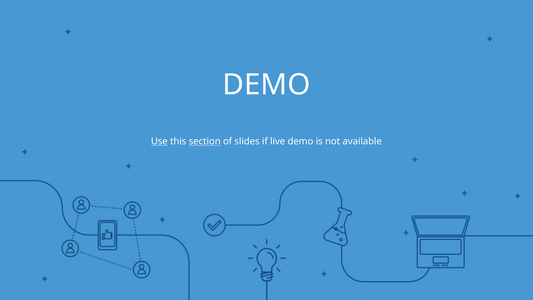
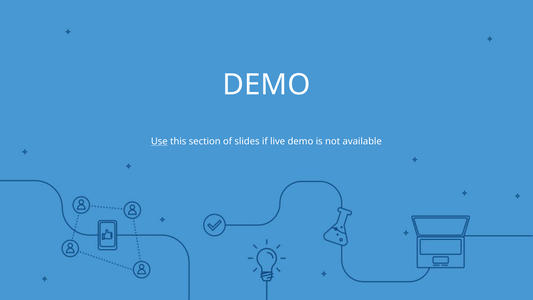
section underline: present -> none (205, 141)
